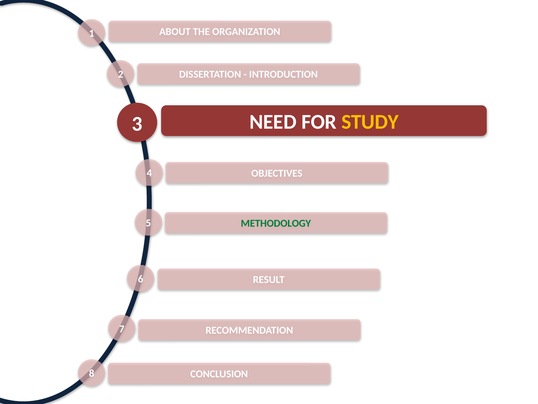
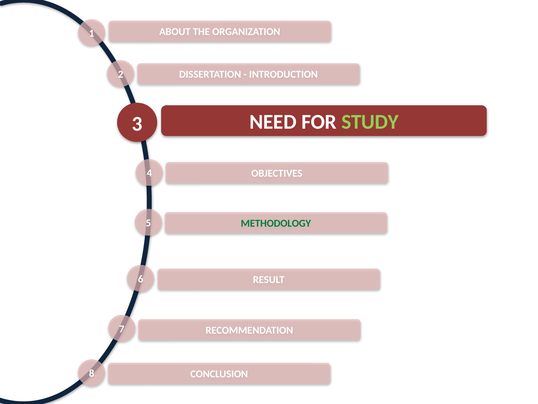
STUDY colour: yellow -> light green (370, 122)
